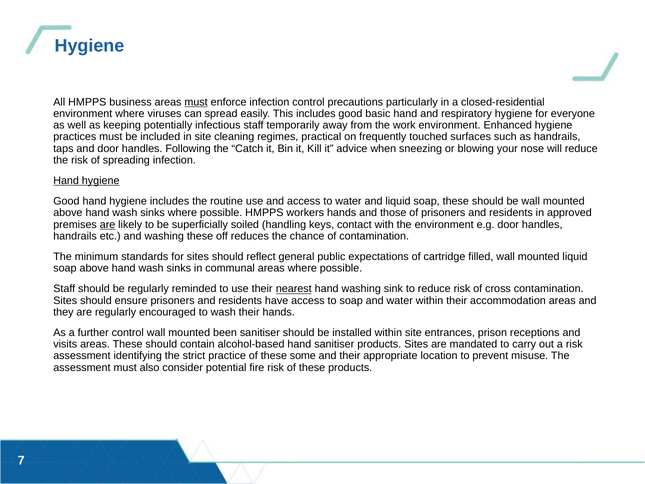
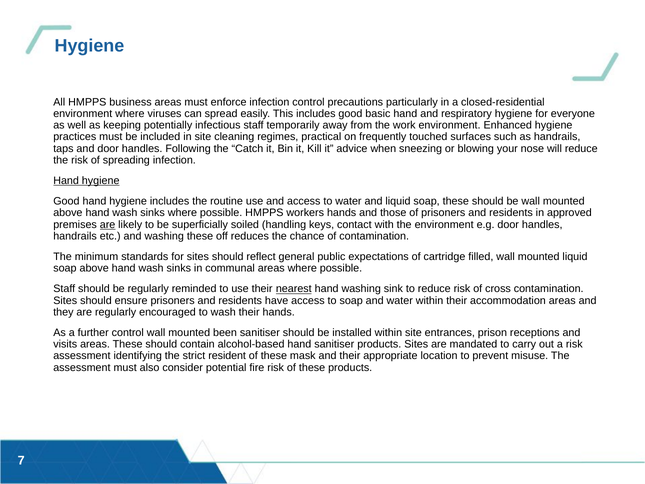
must underline: present -> none (196, 102)
practice: practice -> resident (227, 356)
some: some -> mask (303, 356)
